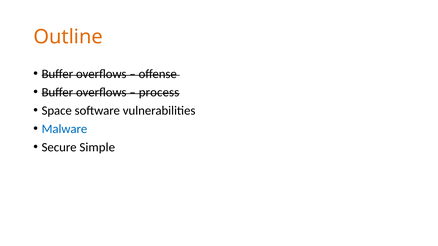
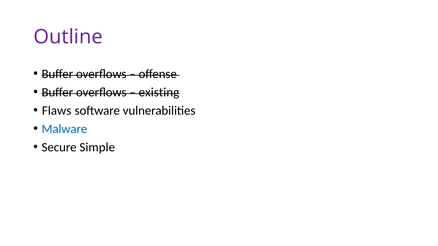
Outline colour: orange -> purple (68, 37)
process: process -> existing (159, 92)
Space: Space -> Flaws (57, 111)
